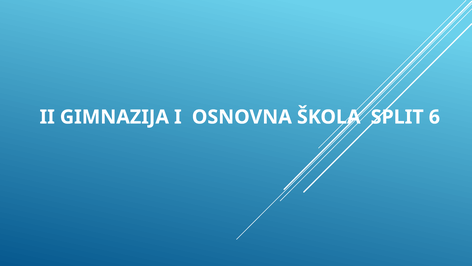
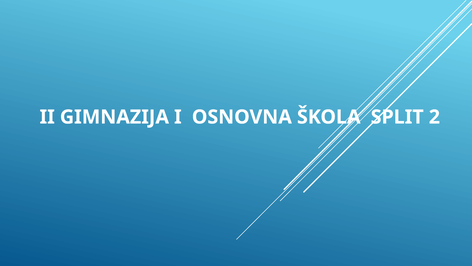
6: 6 -> 2 (434, 117)
